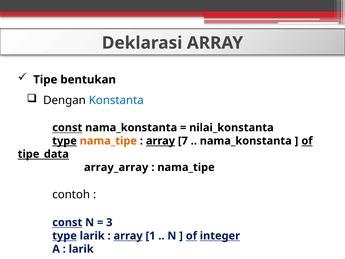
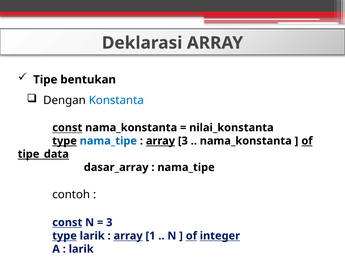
nama_tipe colour: orange -> blue (108, 141)
array 7: 7 -> 3 (183, 141)
array_array: array_array -> dasar_array (116, 167)
